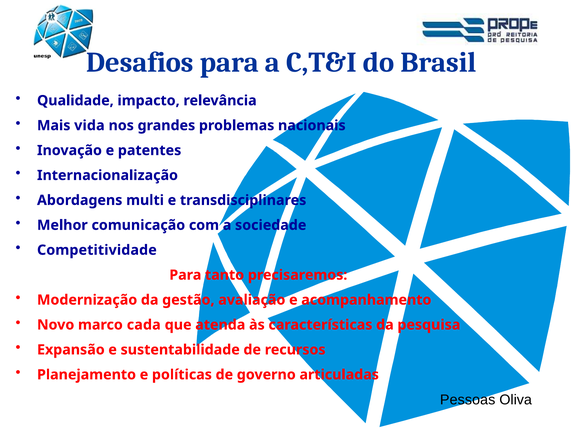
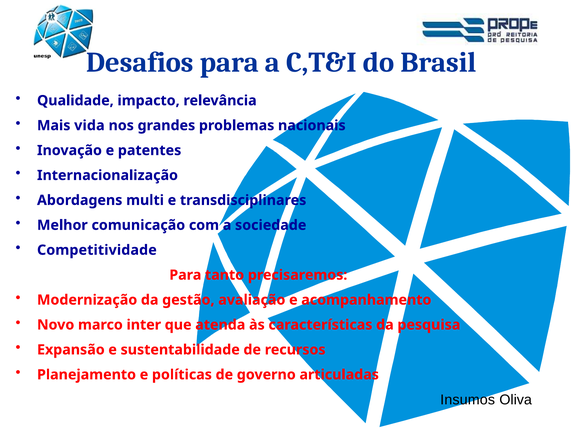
cada: cada -> inter (144, 325)
Pessoas: Pessoas -> Insumos (468, 400)
